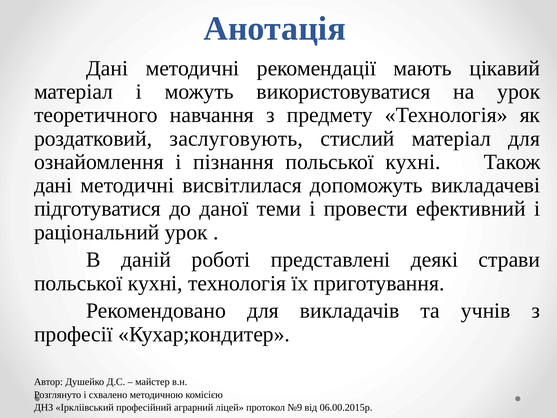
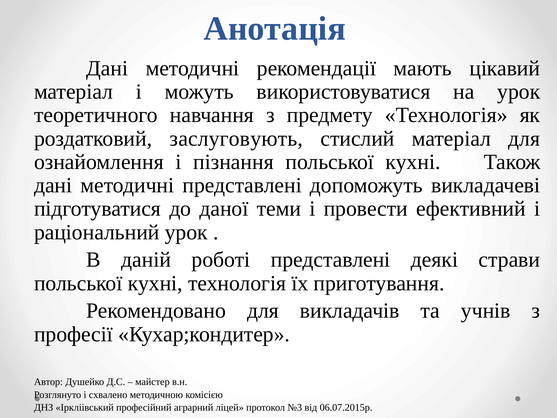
методичні висвітлилася: висвітлилася -> представлені (242, 185)
№9: №9 -> №3 (295, 407)
06.00.2015р: 06.00.2015р -> 06.07.2015р (346, 407)
